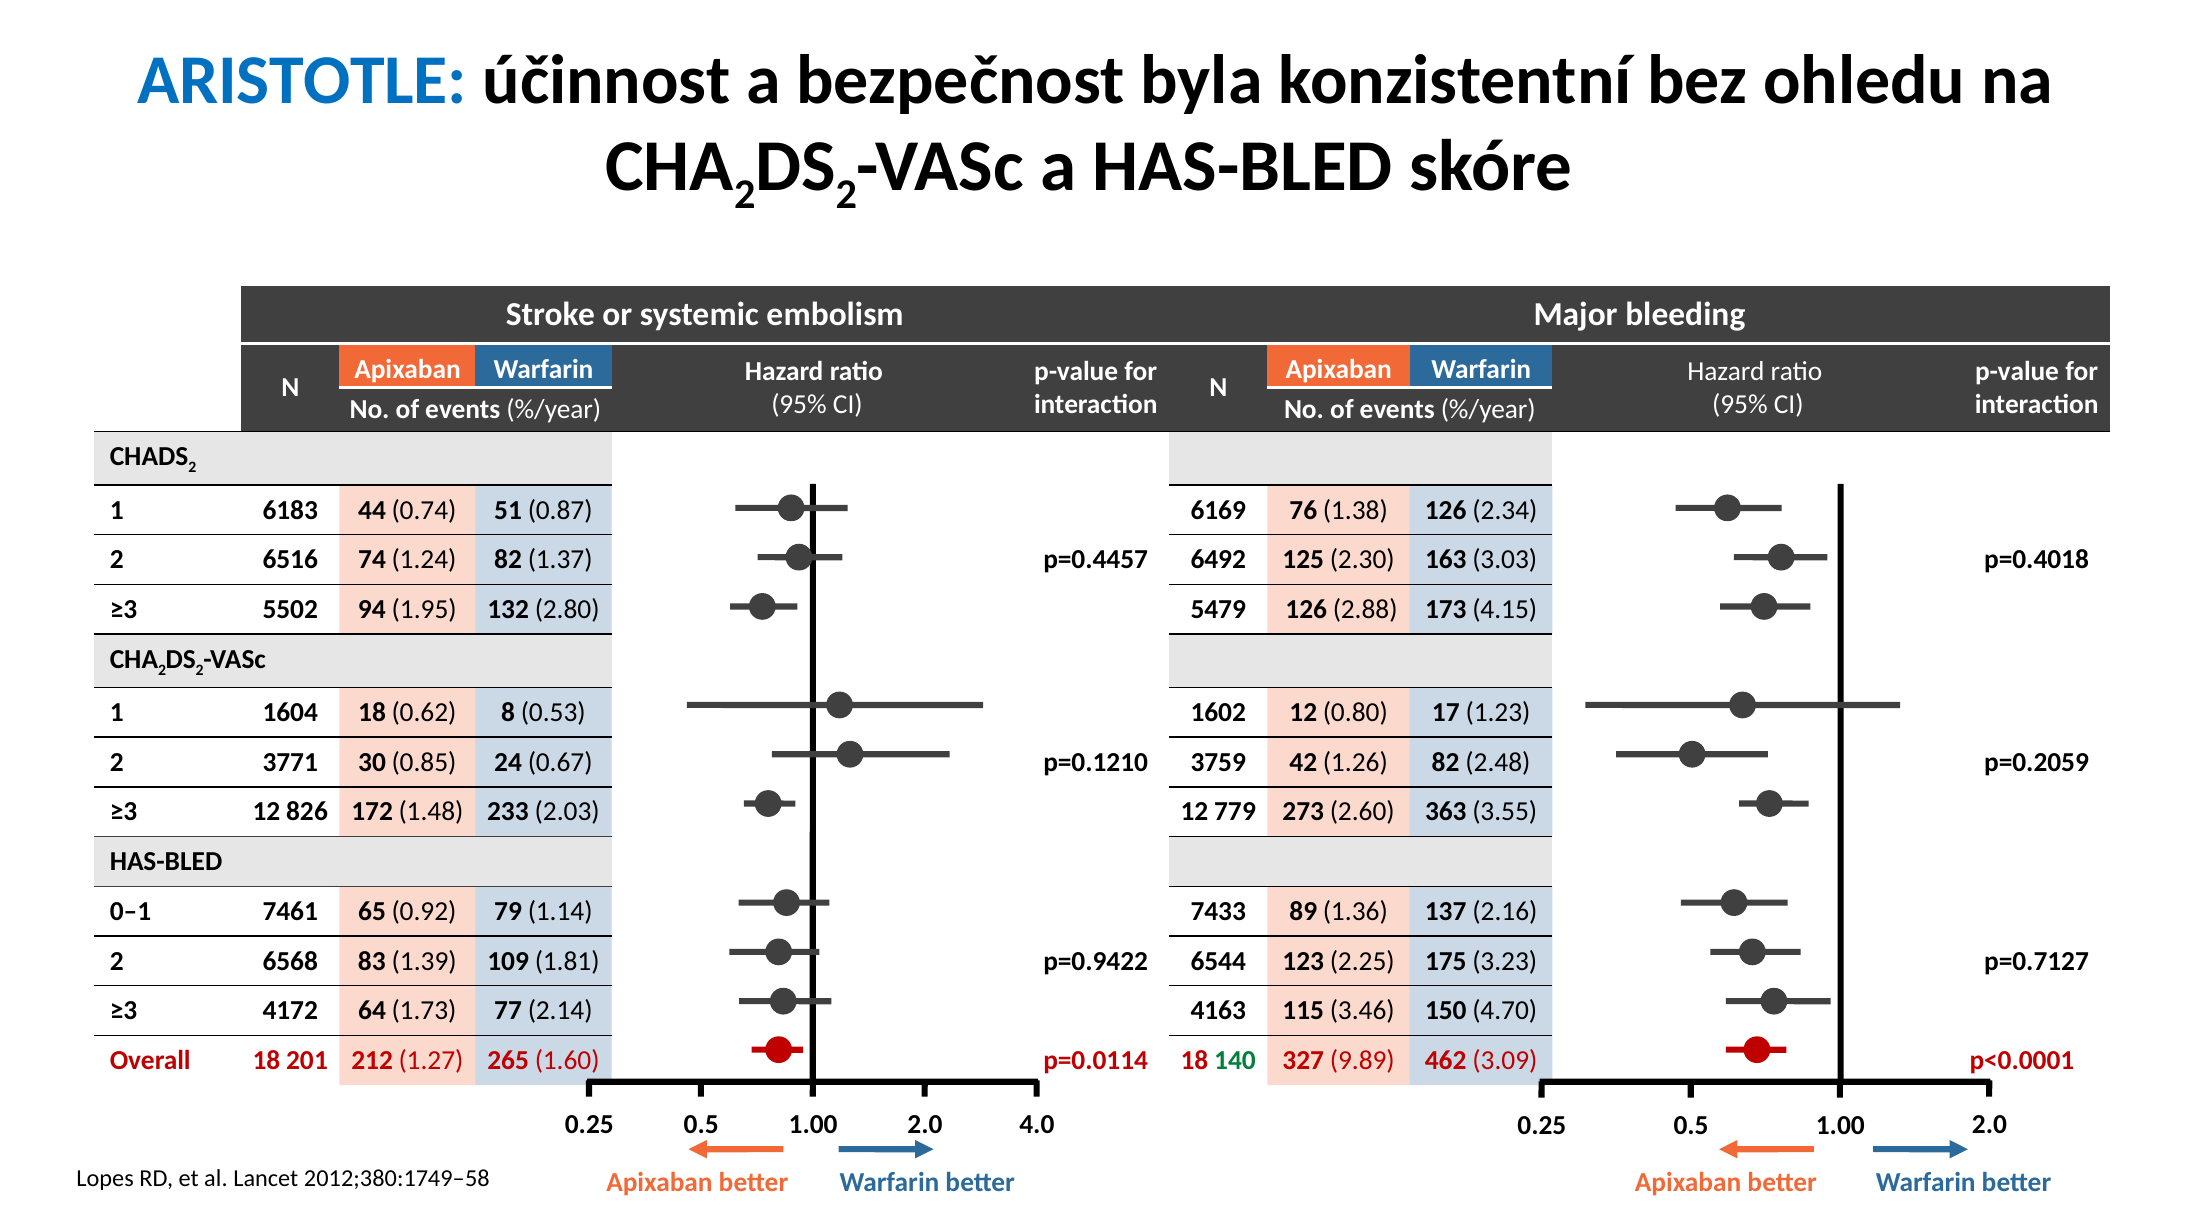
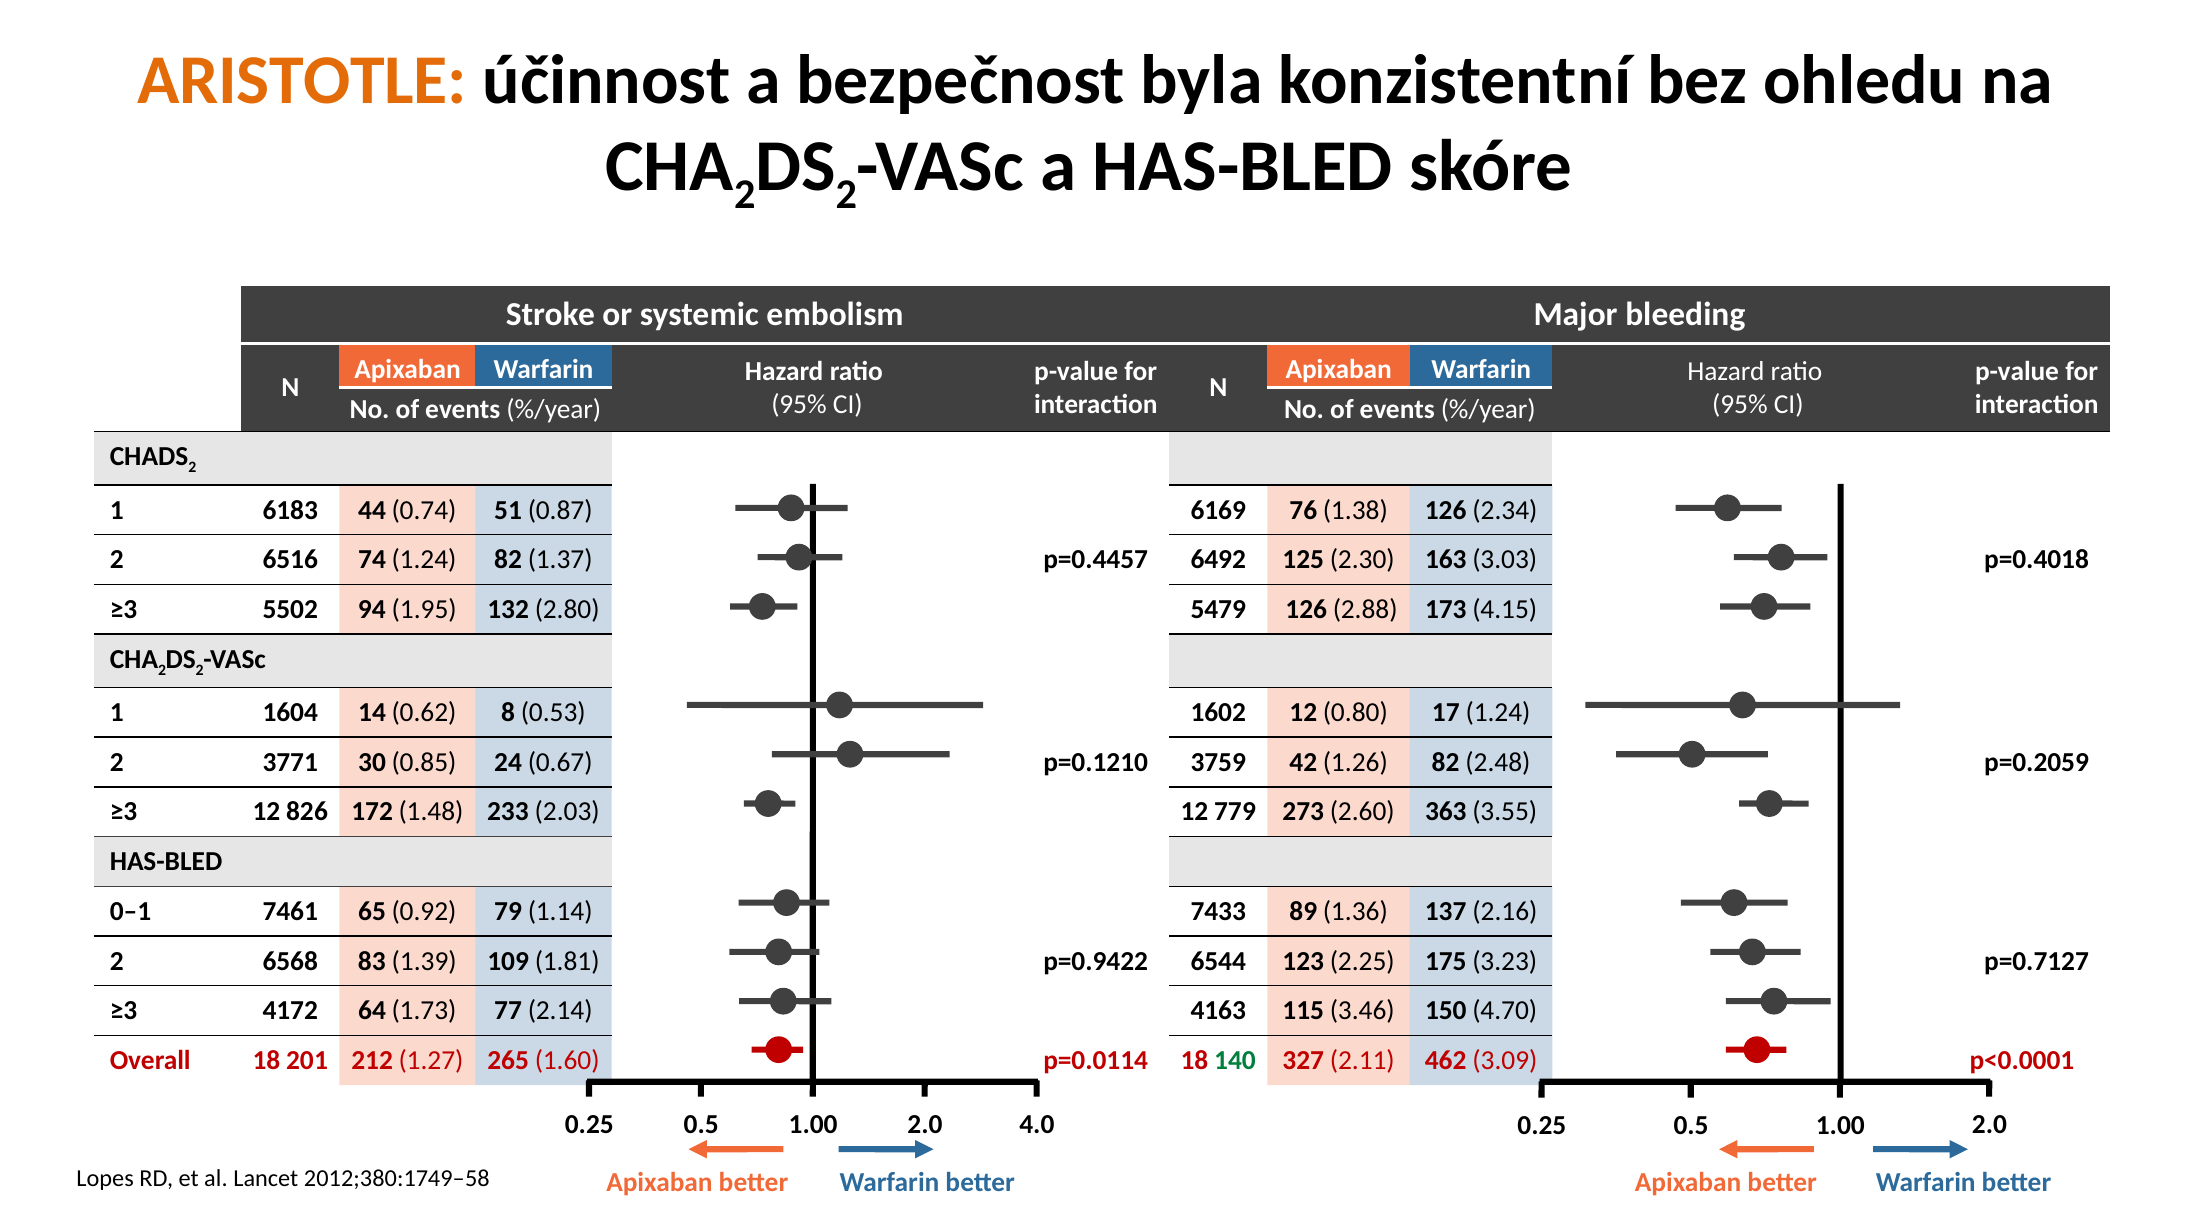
ARISTOTLE colour: blue -> orange (302, 80)
1604 18: 18 -> 14 (372, 713)
17 1.23: 1.23 -> 1.24 (1498, 713)
9.89: 9.89 -> 2.11 (1362, 1061)
